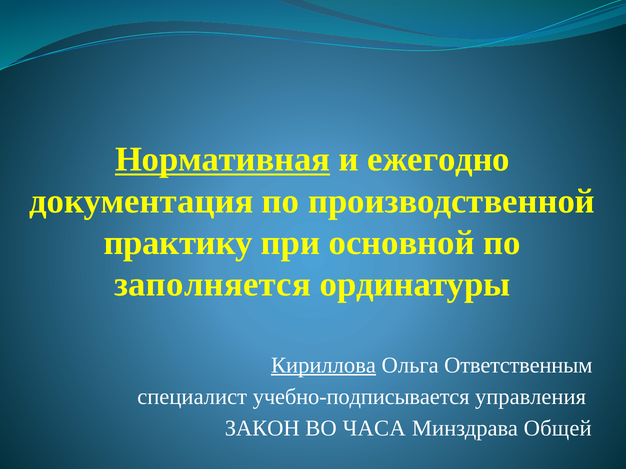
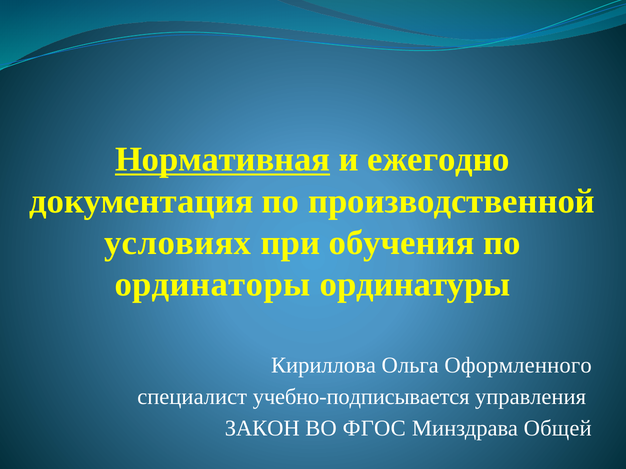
практику: практику -> условиях (178, 243)
основной: основной -> обучения (402, 243)
заполняется: заполняется -> ординаторы (212, 285)
Кириллова underline: present -> none (323, 365)
Ответственным: Ответственным -> Оформленного (518, 365)
ЧАСА: ЧАСА -> ФГОС (374, 429)
